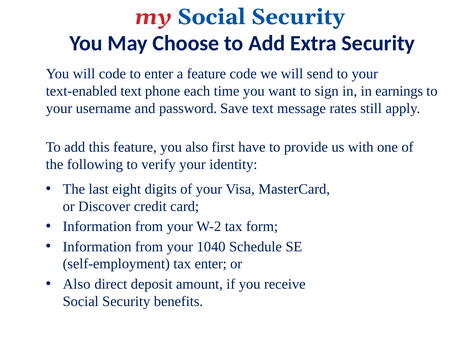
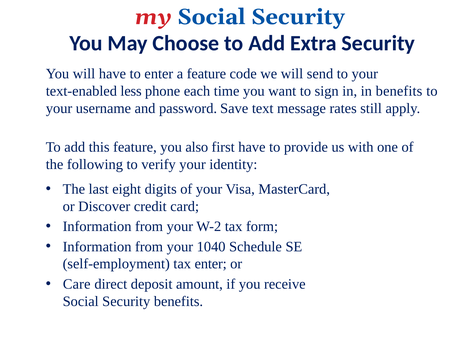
will code: code -> have (112, 74)
text-enabled text: text -> less (131, 91)
in earnings: earnings -> benefits (399, 91)
Also: Also -> Care (77, 284)
